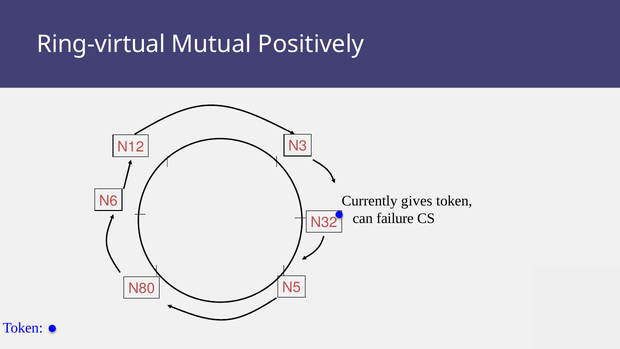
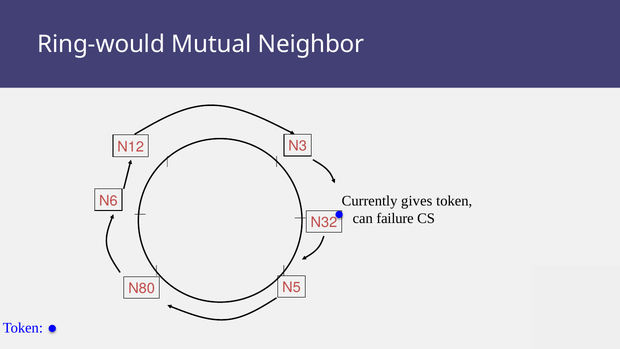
Ring-virtual: Ring-virtual -> Ring-would (101, 44)
Positively: Positively -> Neighbor (311, 44)
